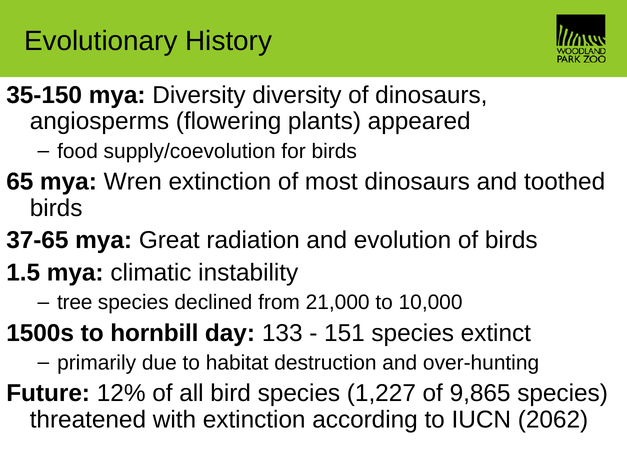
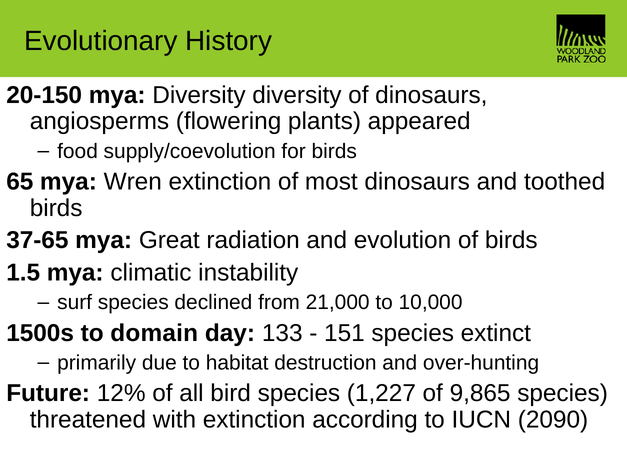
35-150: 35-150 -> 20-150 (44, 95)
tree: tree -> surf (75, 303)
hornbill: hornbill -> domain (154, 333)
2062: 2062 -> 2090 (553, 420)
